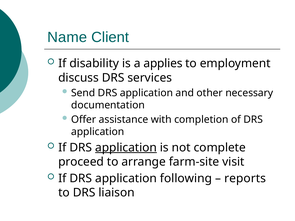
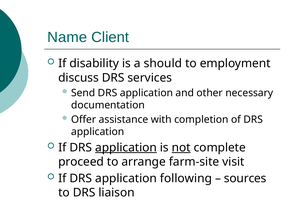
applies: applies -> should (163, 64)
not underline: none -> present (181, 148)
reports: reports -> sources (245, 179)
